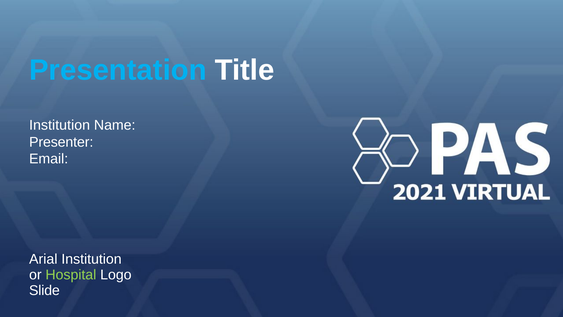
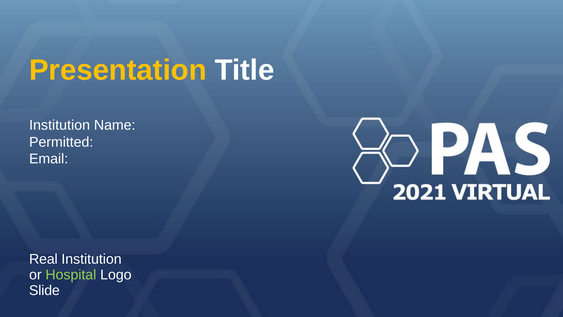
Presentation colour: light blue -> yellow (118, 70)
Presenter: Presenter -> Permitted (61, 142)
Arial: Arial -> Real (43, 259)
